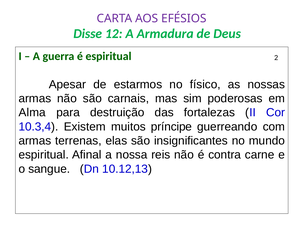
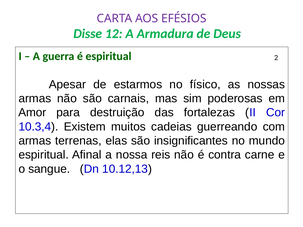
Alma: Alma -> Amor (32, 113)
príncipe: príncipe -> cadeias (171, 127)
